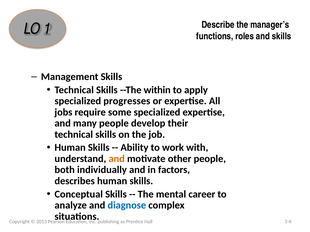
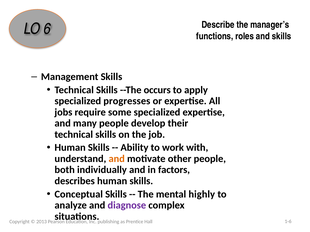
1: 1 -> 6 (47, 29)
within: within -> occurs (157, 90)
career: career -> highly (202, 195)
diagnose colour: blue -> purple (127, 206)
